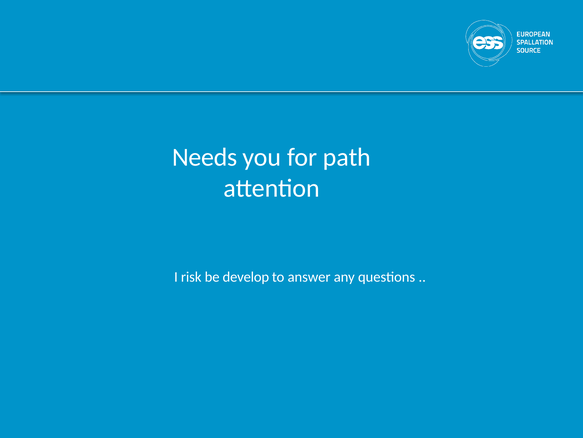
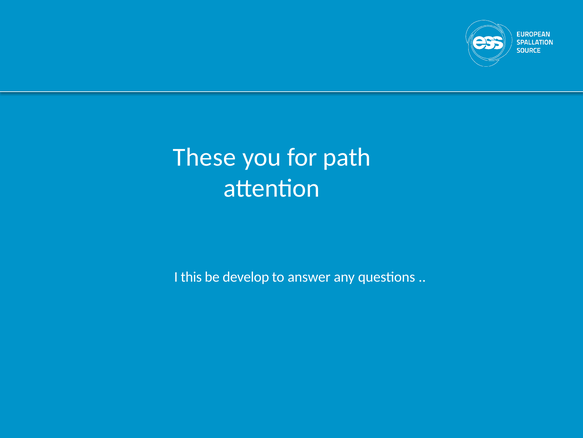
Needs: Needs -> These (204, 157)
risk: risk -> this (191, 276)
